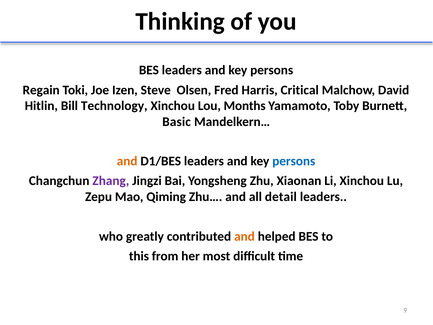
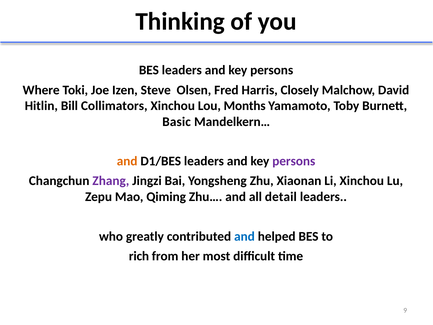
Regain: Regain -> Where (41, 90)
Critical: Critical -> Closely (300, 90)
Technology: Technology -> Collimators (114, 106)
persons colour: blue -> purple (294, 161)
and colour: orange -> blue (244, 236)
this: this -> rich (139, 256)
